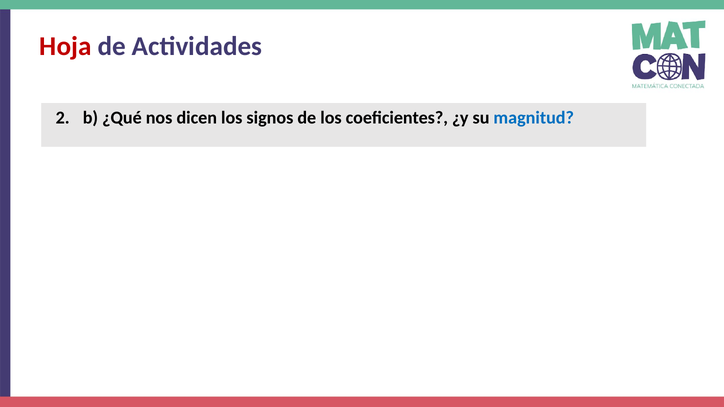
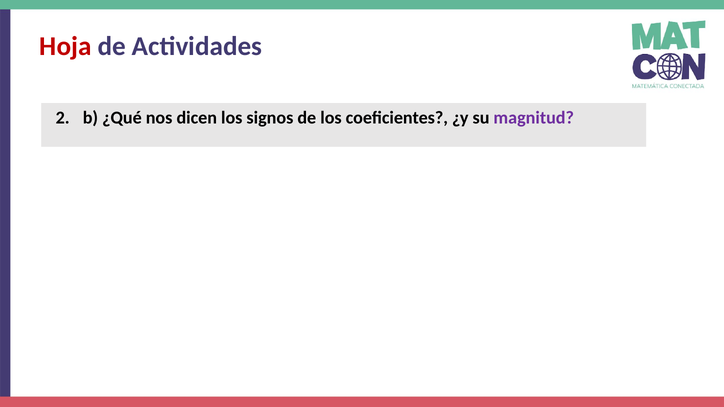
magnitud colour: blue -> purple (534, 118)
